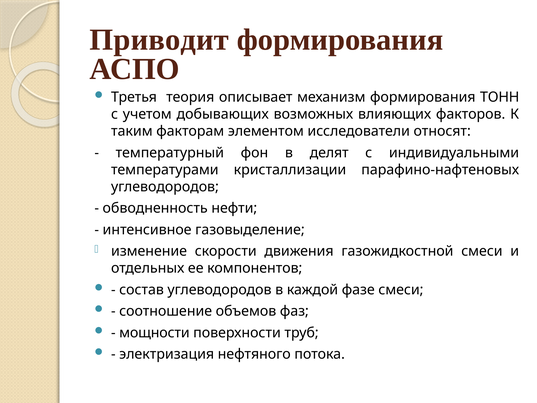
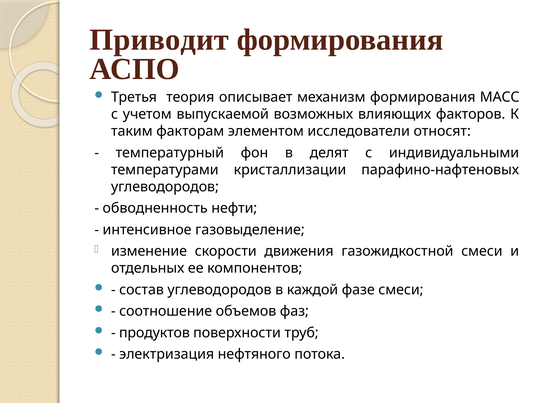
ТОНН: ТОНН -> МАСС (500, 97)
добывающих: добывающих -> выпускаемой (223, 114)
мощности: мощности -> продуктов (154, 333)
